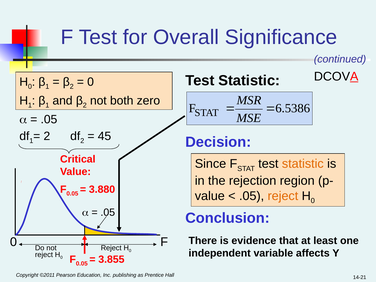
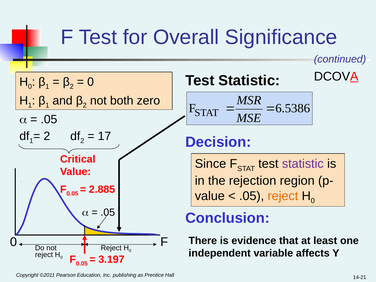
45: 45 -> 17 (104, 136)
statistic colour: orange -> purple (303, 164)
3.880: 3.880 -> 2.885 (102, 190)
3.855: 3.855 -> 3.197 (111, 259)
